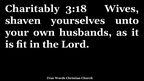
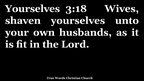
Charitably: Charitably -> Yourselves (32, 9)
